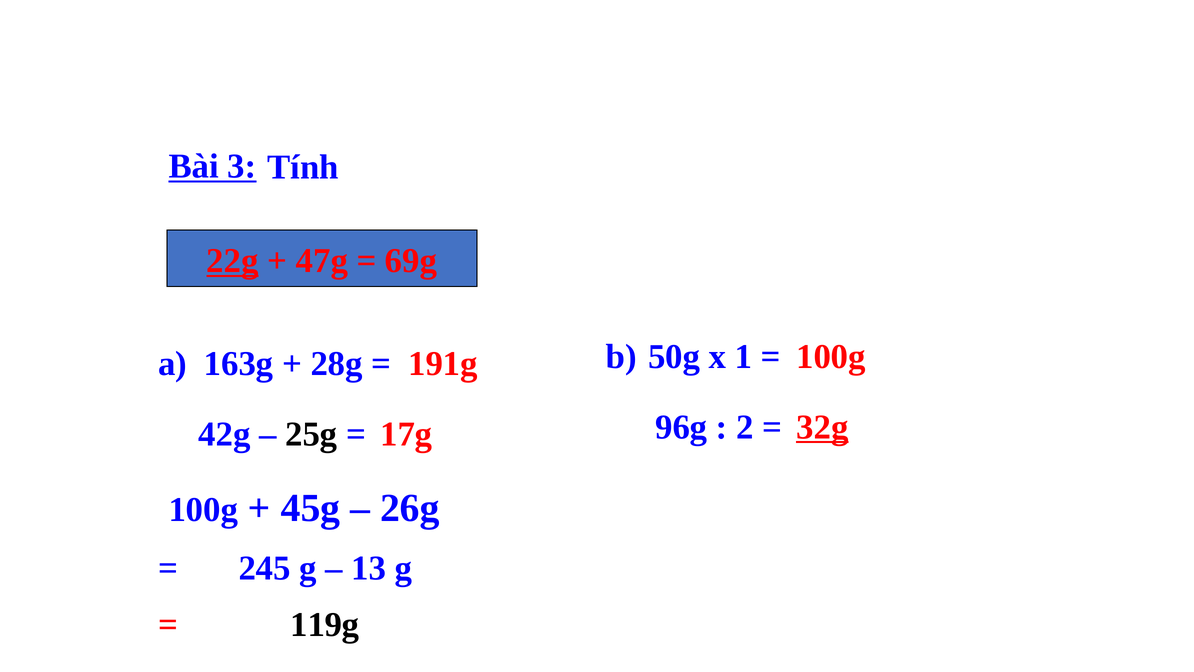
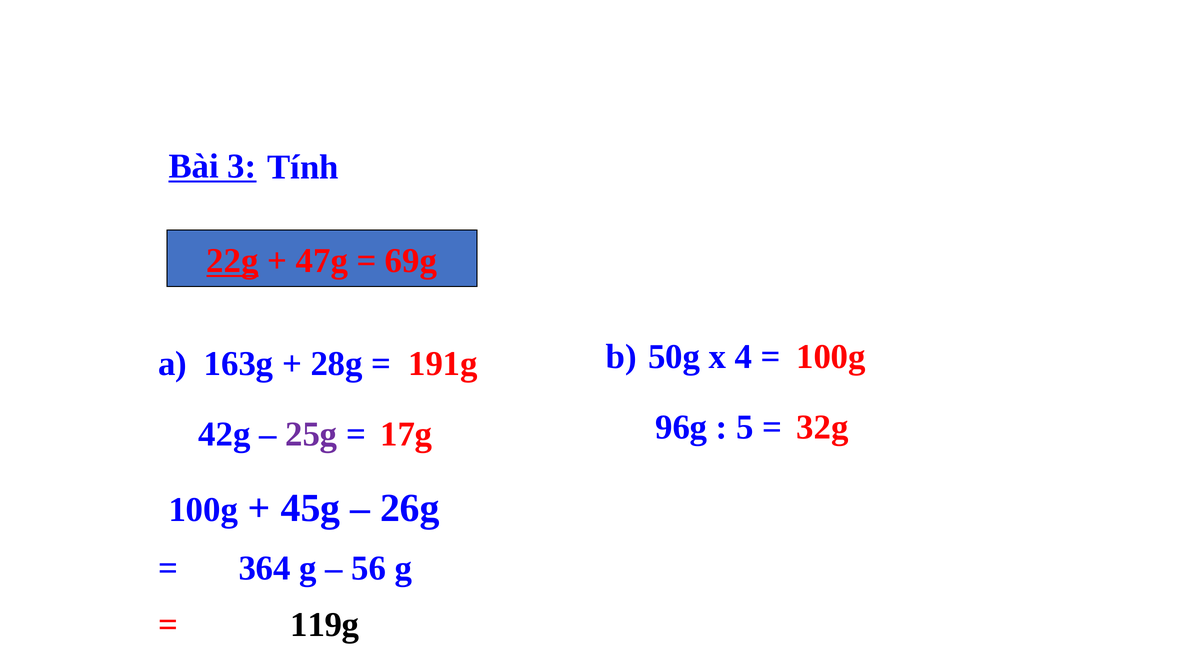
1: 1 -> 4 (744, 357)
2: 2 -> 5 (745, 427)
32g underline: present -> none (822, 427)
25g colour: black -> purple (311, 434)
245: 245 -> 364 (265, 568)
13: 13 -> 56 (369, 568)
